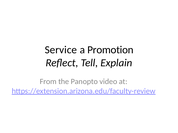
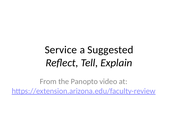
Promotion: Promotion -> Suggested (110, 50)
